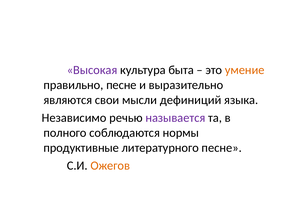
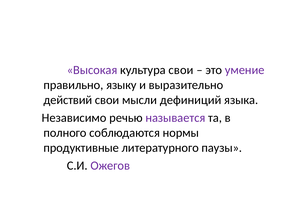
культура быта: быта -> свои (181, 70)
умение colour: orange -> purple (245, 70)
правильно песне: песне -> языку (121, 85)
являются: являются -> действий (68, 100)
литературного песне: песне -> паузы (222, 147)
Ожегов colour: orange -> purple (110, 165)
